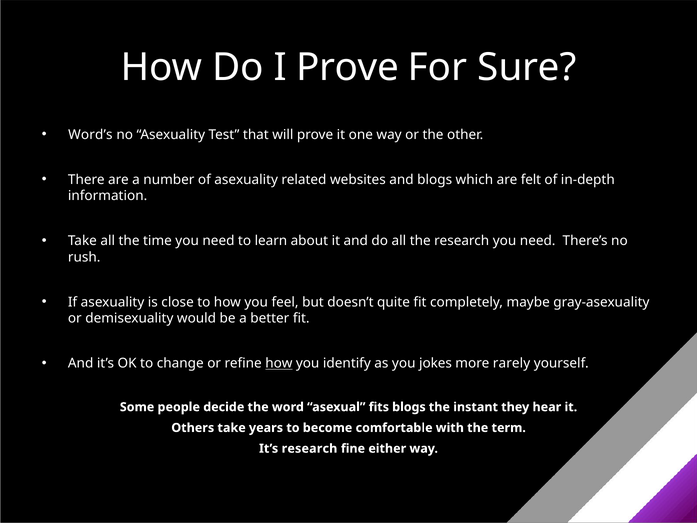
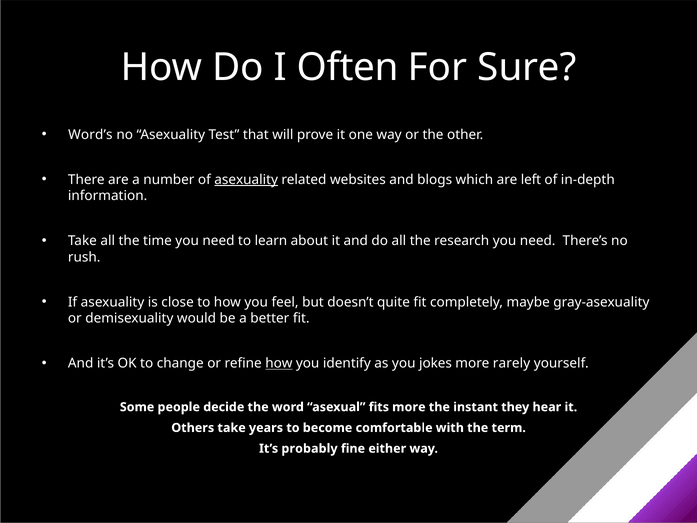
I Prove: Prove -> Often (348, 67)
asexuality underline: none -> present (246, 179)
felt: felt -> left (531, 179)
fits blogs: blogs -> more (409, 407)
It’s research: research -> probably (309, 448)
